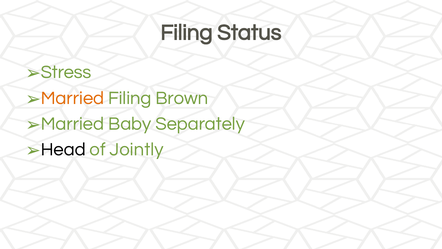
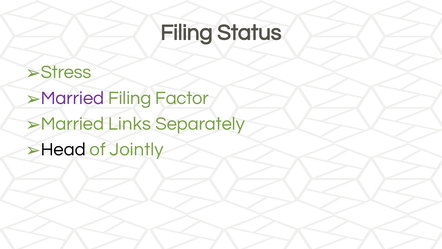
Married colour: orange -> purple (73, 98)
Brown: Brown -> Factor (182, 98)
Baby: Baby -> Links (130, 124)
